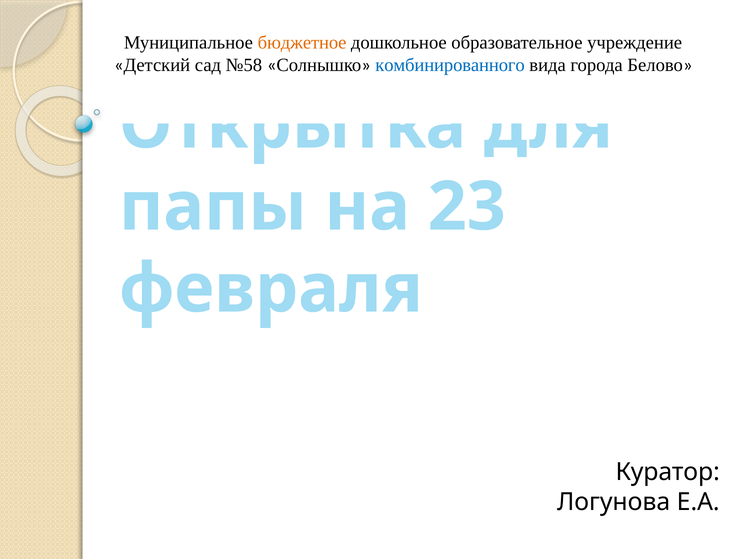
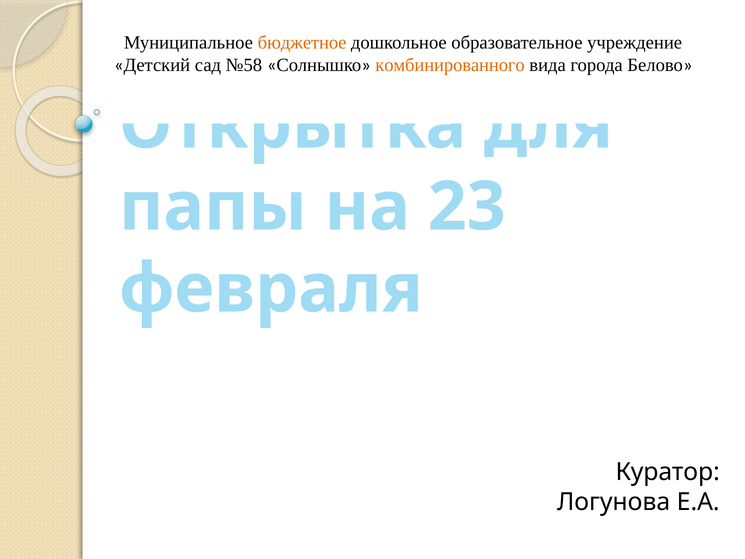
комбинированного colour: blue -> orange (450, 65)
